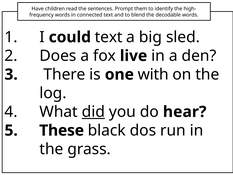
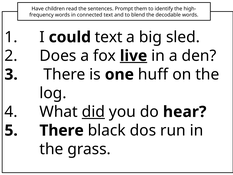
live underline: none -> present (134, 56)
with: with -> huff (153, 74)
These: These -> There (62, 130)
